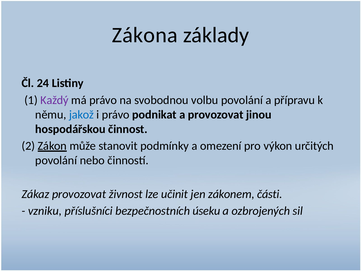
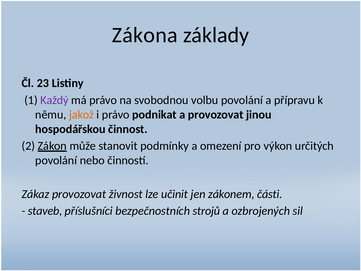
24: 24 -> 23 (43, 83)
jakož colour: blue -> orange (82, 114)
vzniku: vzniku -> staveb (45, 211)
úseku: úseku -> strojů (206, 211)
